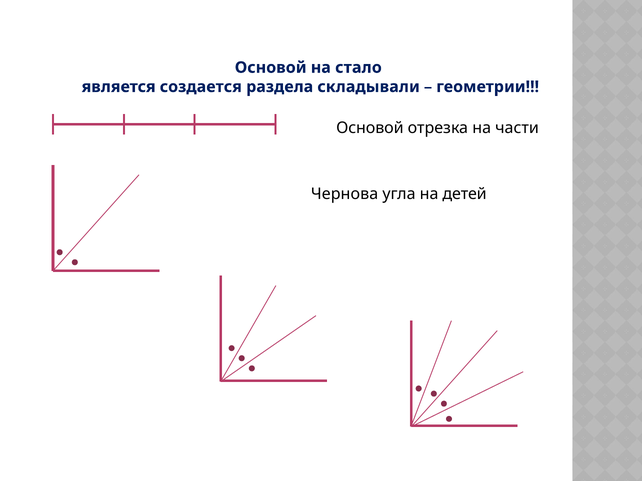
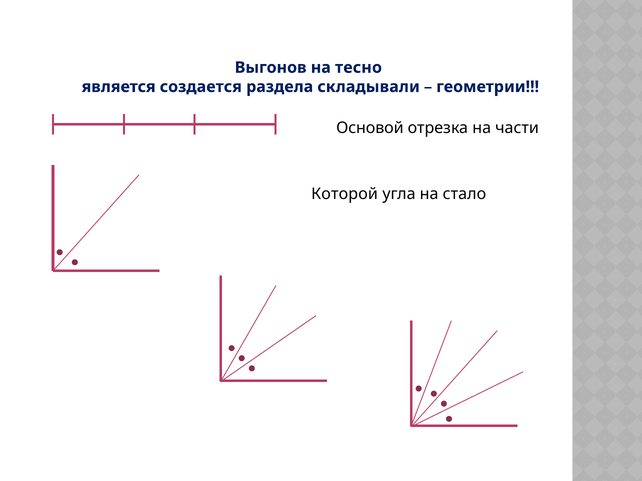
Основой: Основой -> Выгонов (271, 68)
стало: стало -> тесно (358, 68)
Чернова: Чернова -> Которой (345, 194)
детей: детей -> стало (464, 194)
